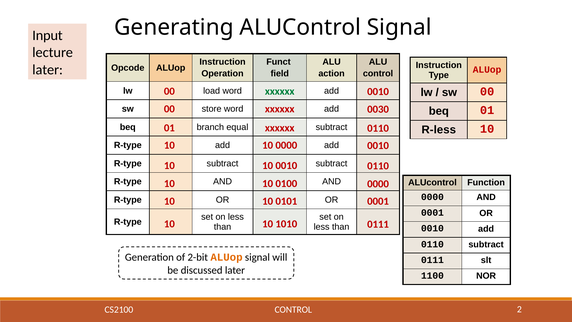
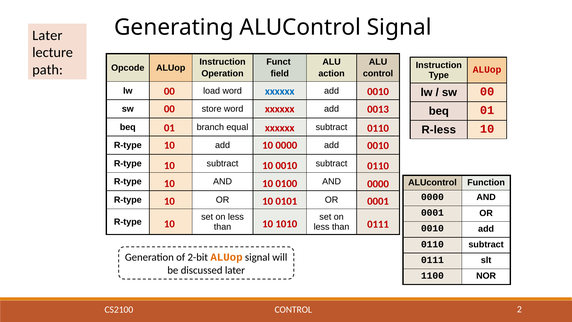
Input: Input -> Later (47, 35)
later: later -> path (48, 70)
xxxxxx colour: green -> blue (280, 91)
0030: 0030 -> 0013 (378, 109)
